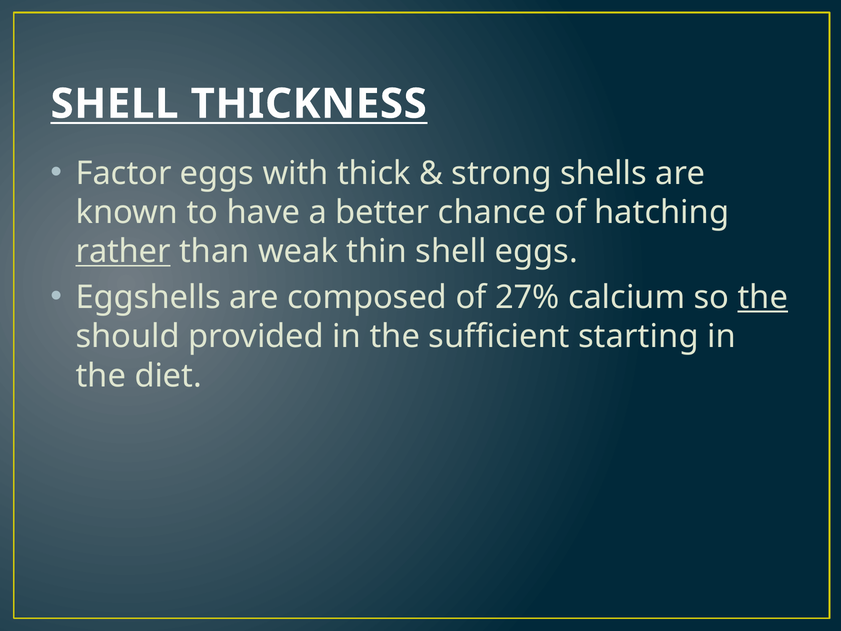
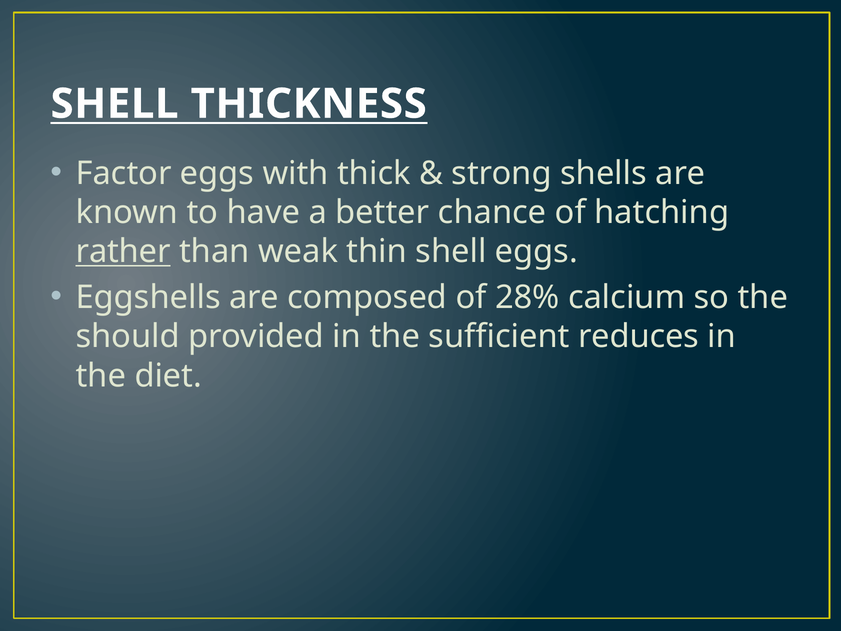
27%: 27% -> 28% (527, 297)
the underline: present -> none (763, 297)
starting: starting -> reduces (639, 336)
